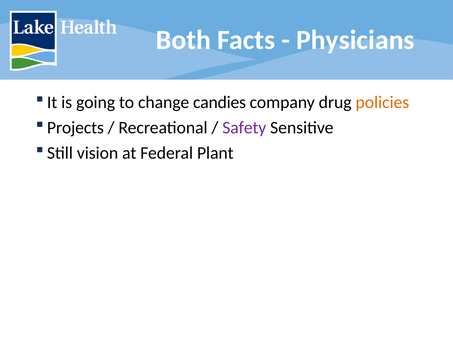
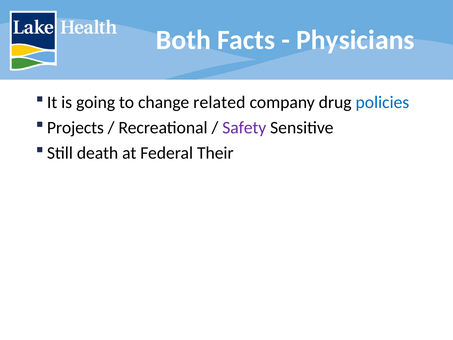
candies: candies -> related (219, 102)
policies colour: orange -> blue (382, 102)
vision: vision -> death (98, 153)
Plant: Plant -> Their (215, 153)
